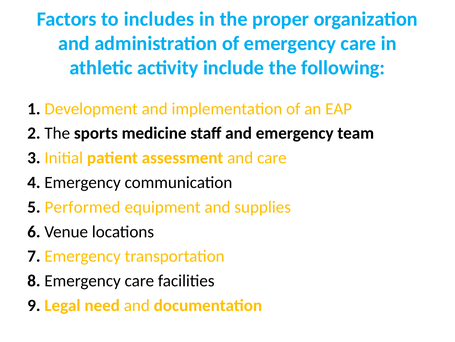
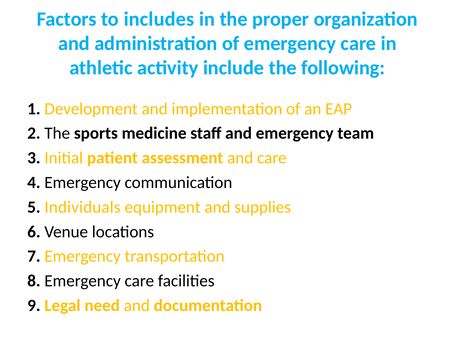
Performed: Performed -> Individuals (82, 207)
